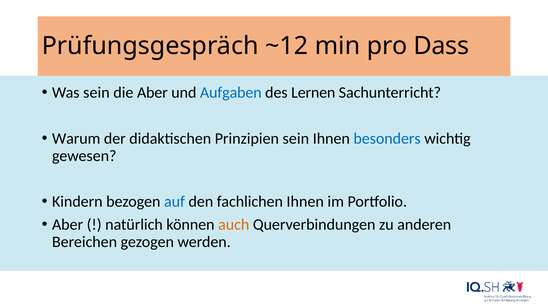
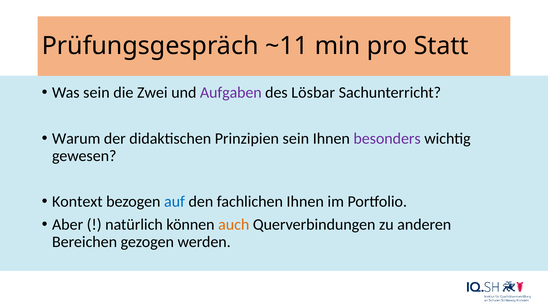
~12: ~12 -> ~11 (287, 46)
Dass: Dass -> Statt (441, 46)
die Aber: Aber -> Zwei (152, 93)
Aufgaben colour: blue -> purple (231, 93)
Lernen: Lernen -> Lösbar (313, 93)
besonders colour: blue -> purple (387, 139)
Kindern: Kindern -> Kontext (77, 202)
